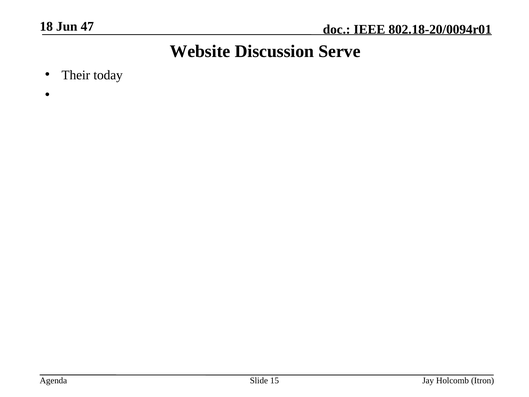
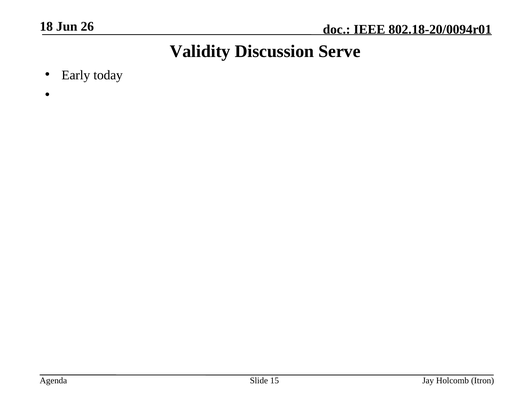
47: 47 -> 26 (87, 26)
Website: Website -> Validity (200, 51)
Their: Their -> Early (76, 75)
